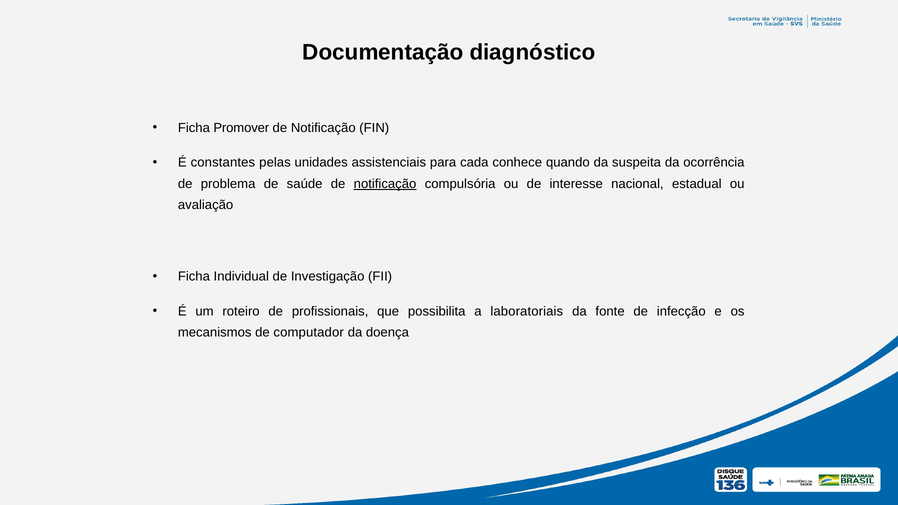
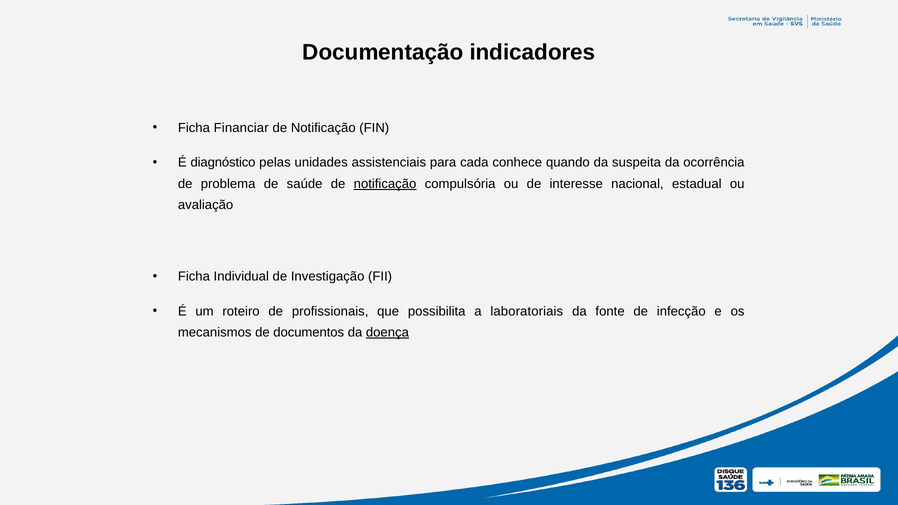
diagnóstico: diagnóstico -> indicadores (532, 52)
Promover: Promover -> Financiar (241, 128)
constantes: constantes -> diagnóstico (223, 163)
computador: computador -> documentos (309, 333)
doença underline: none -> present (387, 333)
